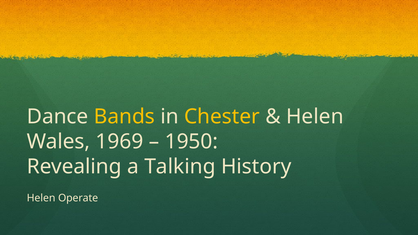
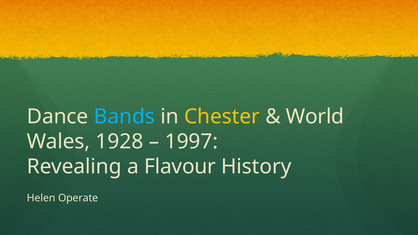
Bands colour: yellow -> light blue (124, 117)
Helen: Helen -> World (315, 117)
1969: 1969 -> 1928 (120, 142)
1950: 1950 -> 1997 (191, 142)
Talking: Talking -> Flavour (180, 167)
